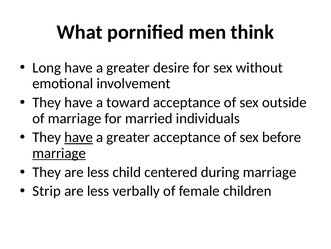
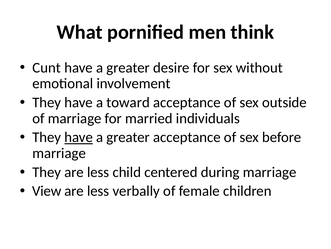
Long: Long -> Cunt (47, 67)
marriage underline: present -> none (59, 153)
Strip: Strip -> View (47, 191)
